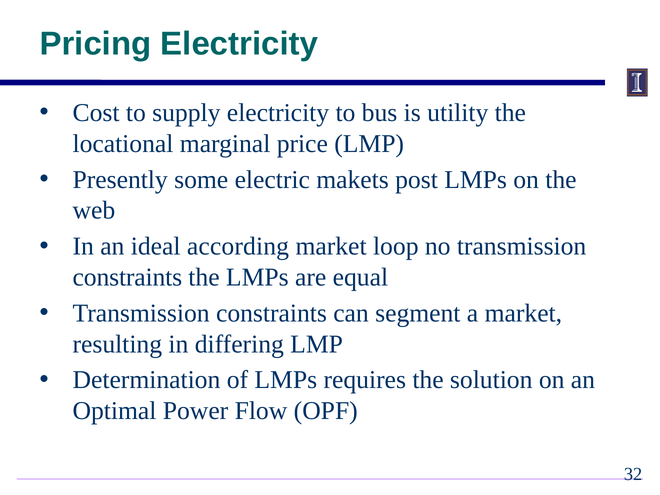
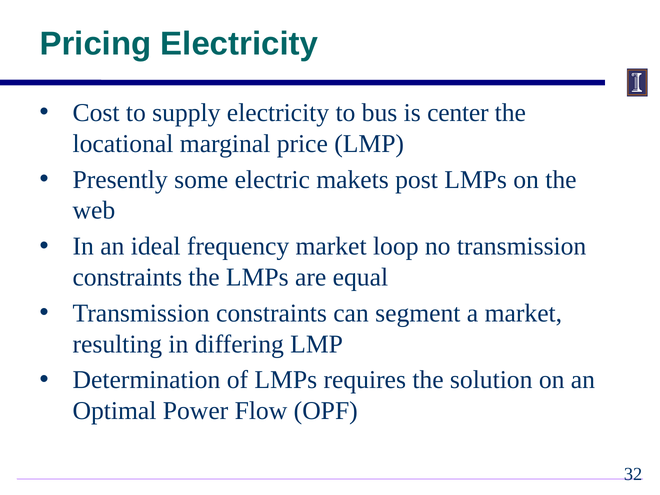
utility: utility -> center (458, 113)
according: according -> frequency (238, 246)
